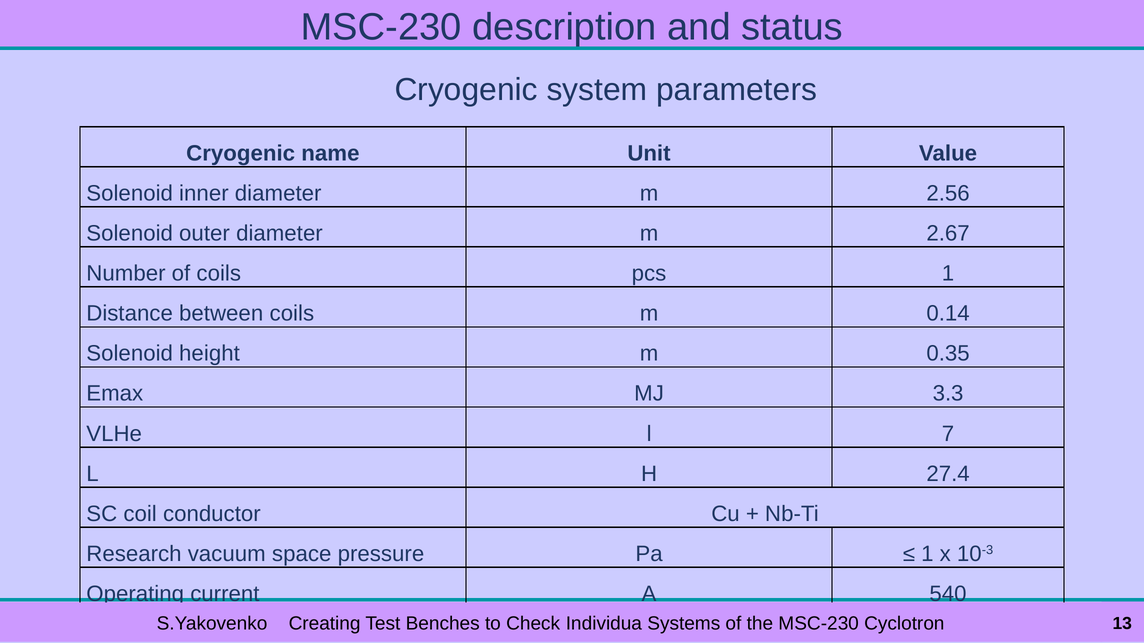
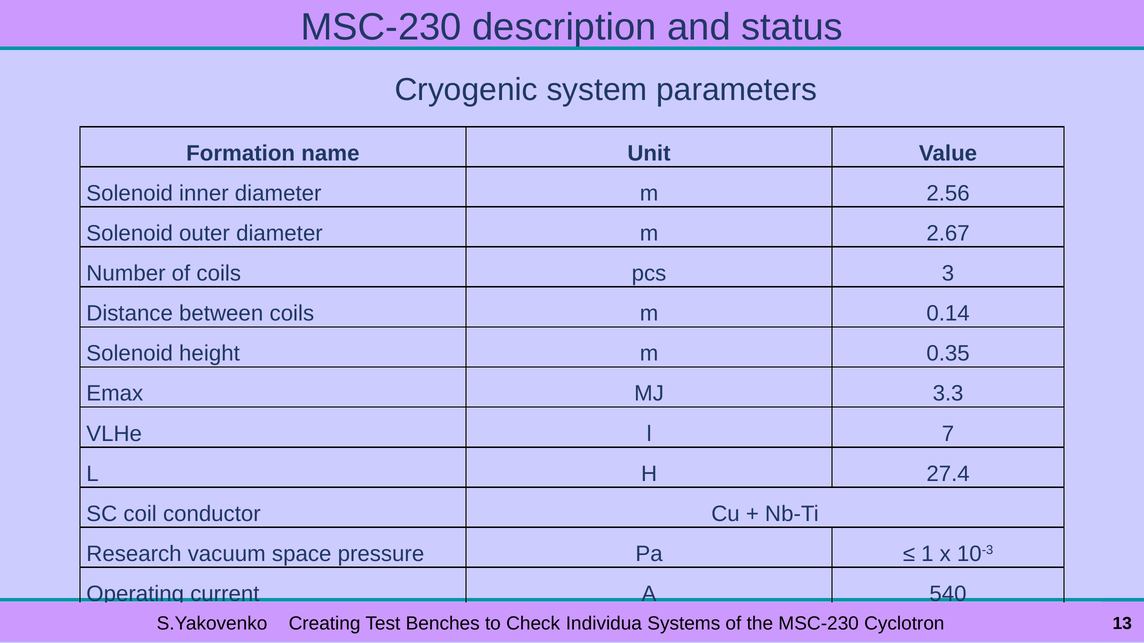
Cryogenic: Cryogenic -> Formation (241, 153)
pcs 1: 1 -> 3 (948, 274)
